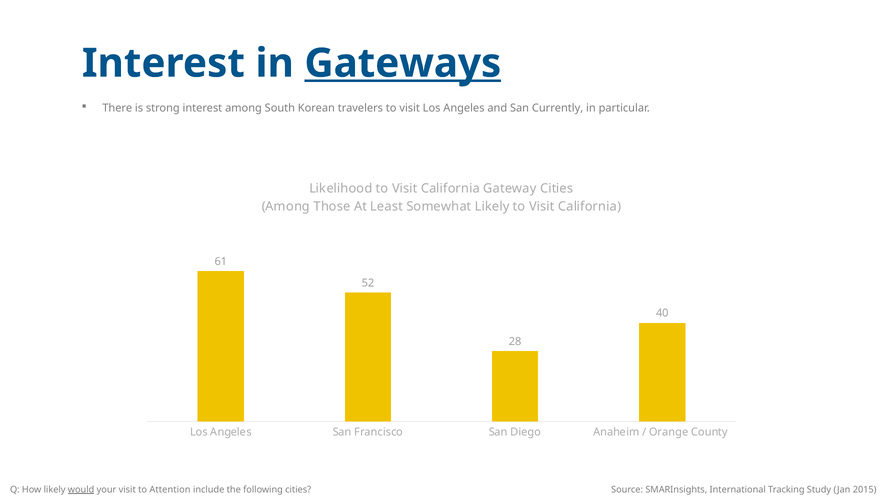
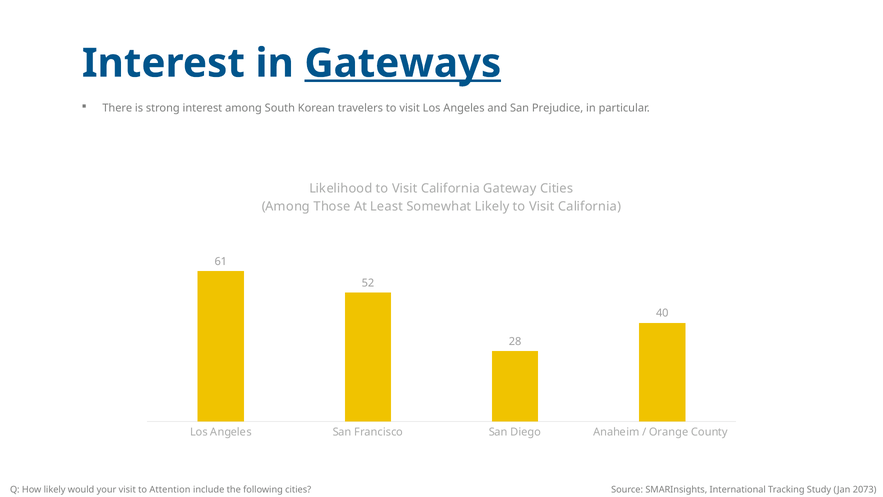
Currently: Currently -> Prejudice (558, 108)
would underline: present -> none (81, 489)
2015: 2015 -> 2073 (865, 489)
